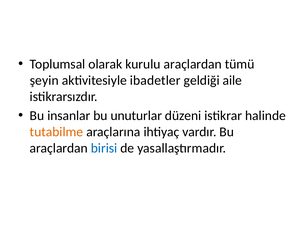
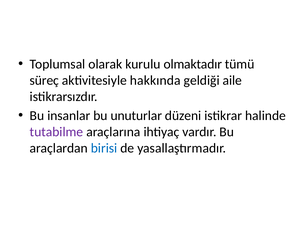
kurulu araçlardan: araçlardan -> olmaktadır (193, 64)
şeyin: şeyin -> süreç (44, 80)
ibadetler: ibadetler -> hakkında (155, 80)
tutabilme colour: orange -> purple (56, 132)
